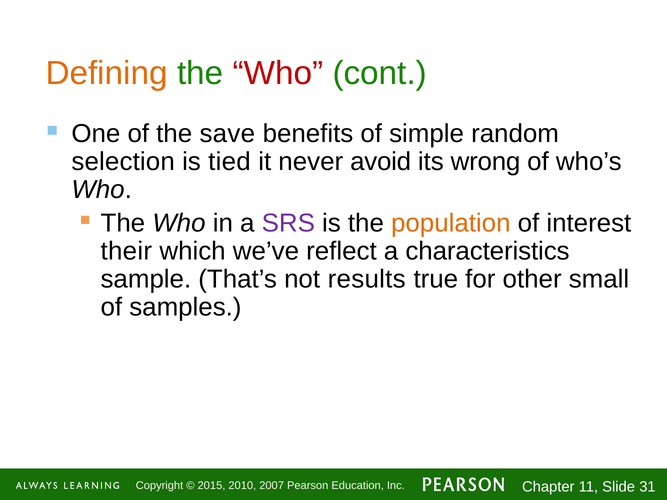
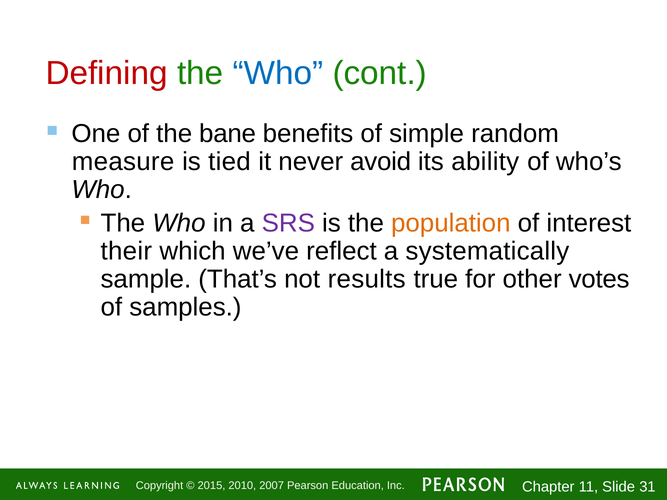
Defining colour: orange -> red (107, 73)
Who colour: red -> blue (278, 73)
save: save -> bane (228, 134)
selection: selection -> measure (123, 162)
wrong: wrong -> ability (485, 162)
characteristics: characteristics -> systematically (487, 251)
small: small -> votes (599, 279)
